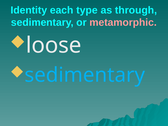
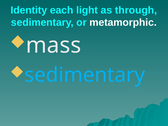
type: type -> light (87, 10)
metamorphic colour: pink -> white (123, 22)
loose: loose -> mass (53, 45)
